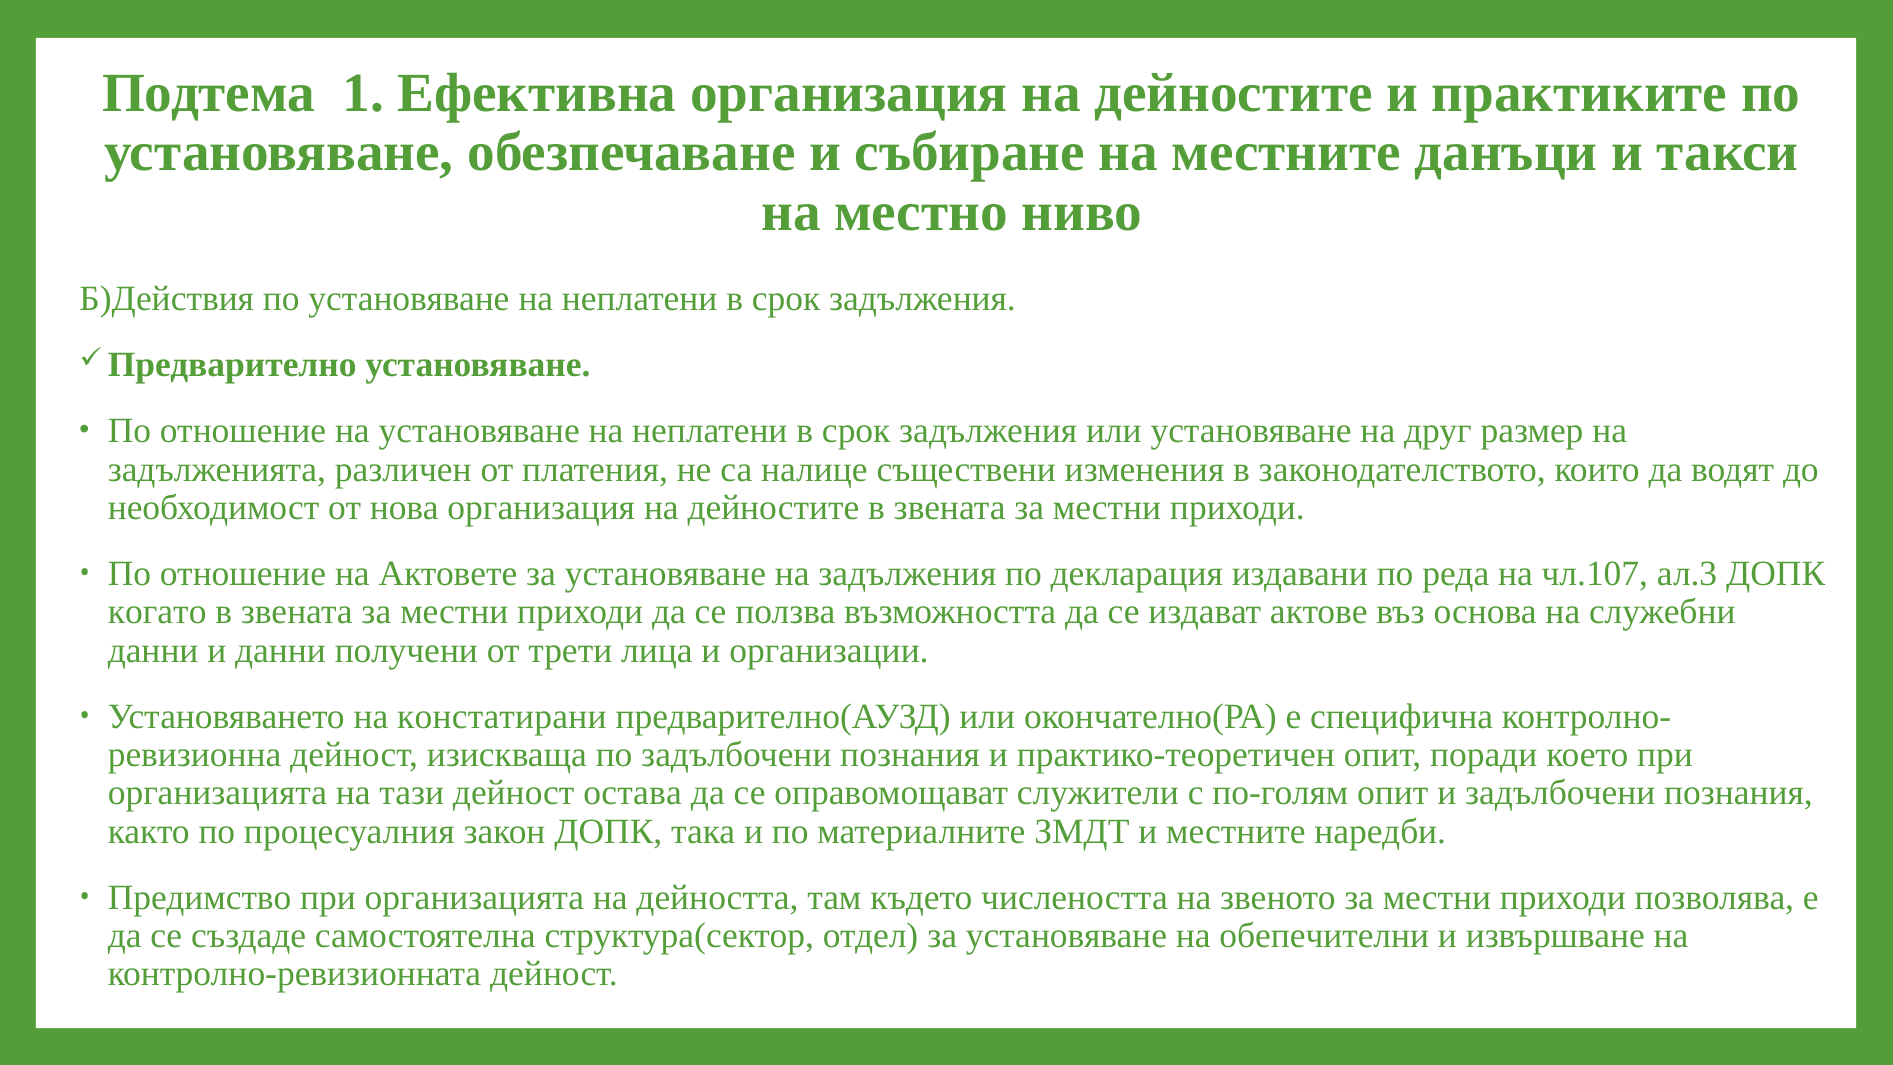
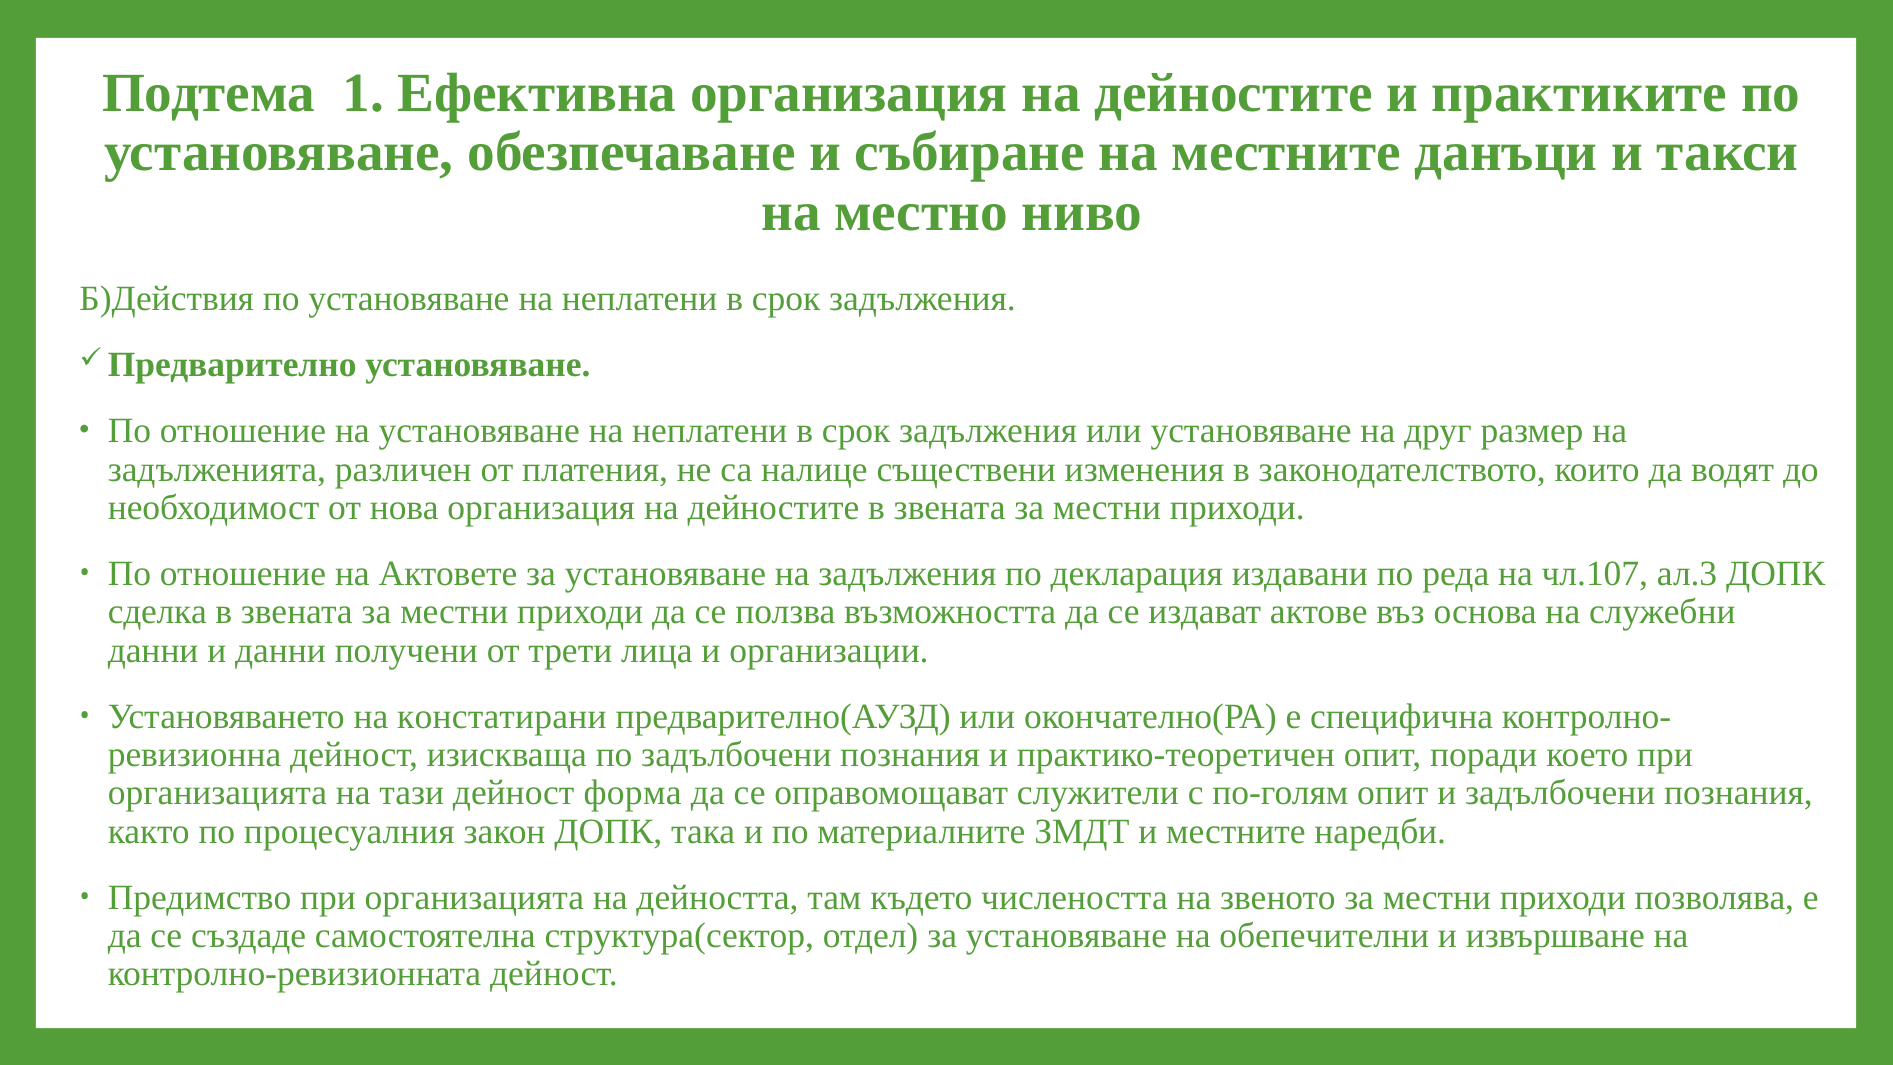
когато: когато -> сделка (157, 612)
остава: остава -> форма (633, 793)
